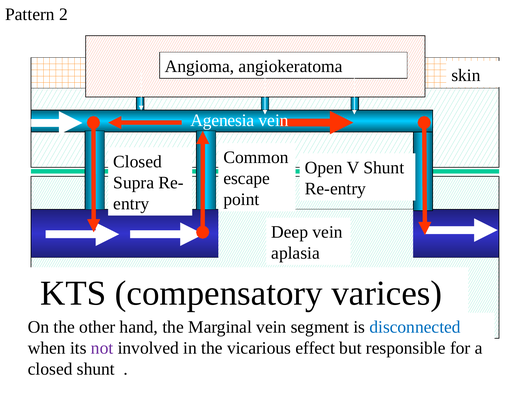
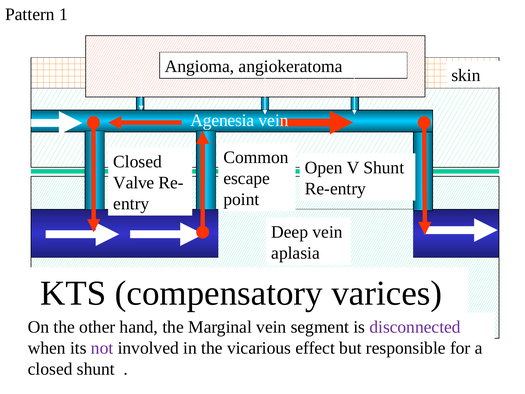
2: 2 -> 1 (63, 14)
Supra: Supra -> Valve (134, 183)
disconnected colour: blue -> purple (415, 327)
